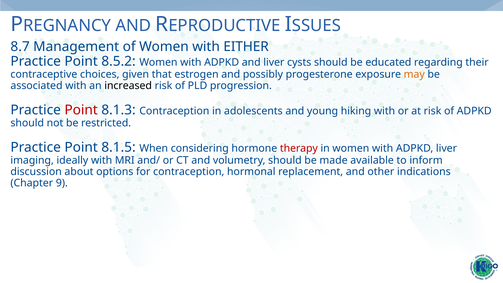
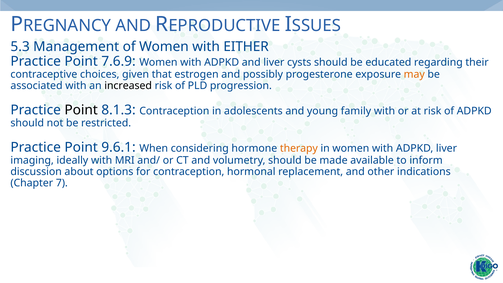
8.7: 8.7 -> 5.3 (20, 47)
8.5.2: 8.5.2 -> 7.6.9 (119, 61)
Point colour: red -> black (81, 110)
hiking: hiking -> family (356, 111)
8.1.5: 8.1.5 -> 9.6.1 (119, 147)
therapy colour: red -> orange (299, 148)
9: 9 -> 7 (62, 183)
